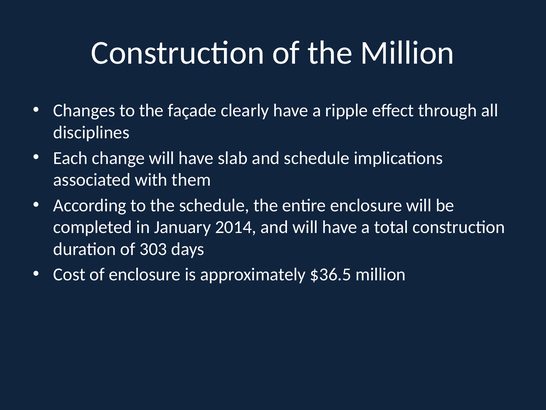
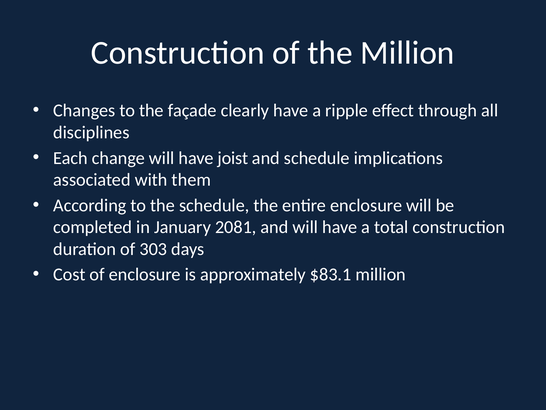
slab: slab -> joist (233, 158)
2014: 2014 -> 2081 (236, 227)
$36.5: $36.5 -> $83.1 (331, 274)
